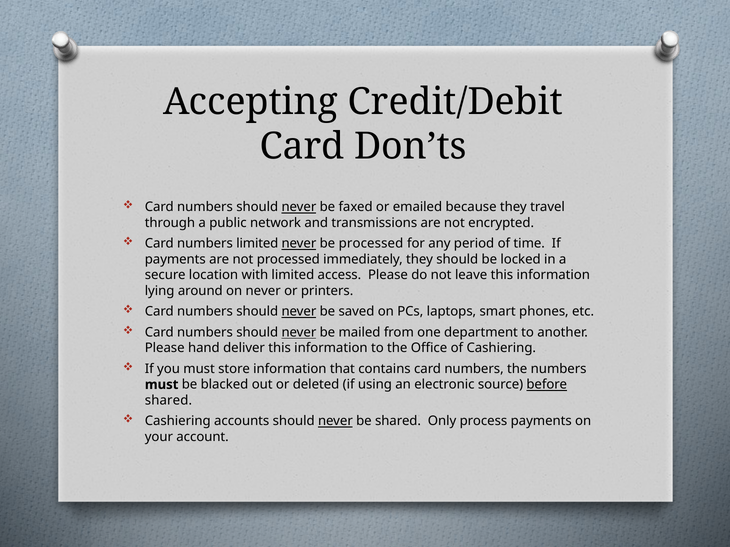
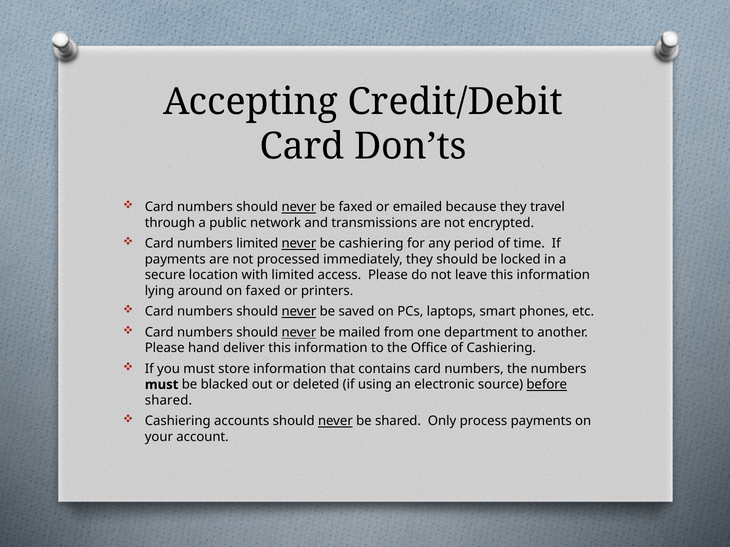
be processed: processed -> cashiering (371, 244)
on never: never -> faxed (263, 291)
